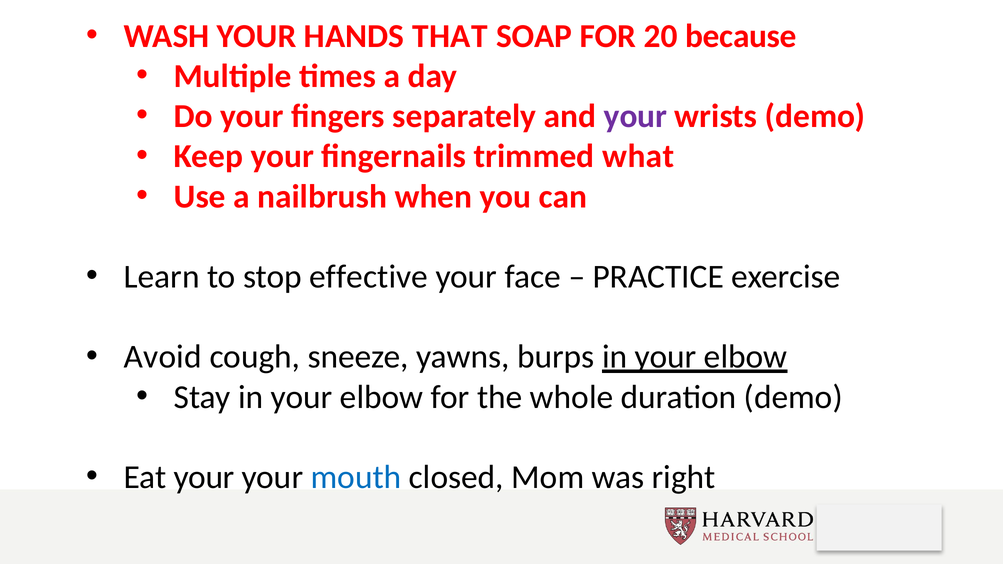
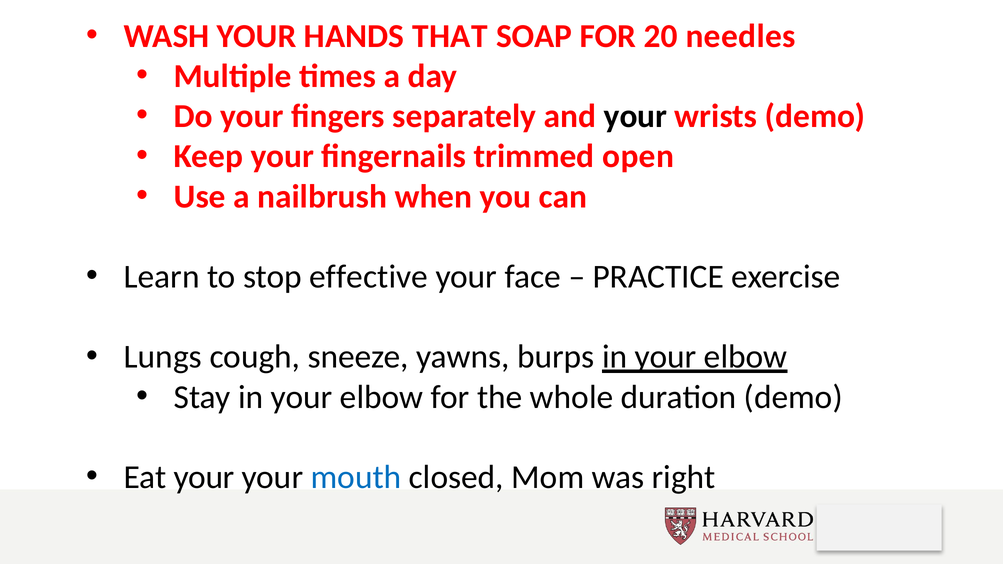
because: because -> needles (741, 36)
your colour: purple -> black (635, 116)
what: what -> open (638, 156)
Avoid: Avoid -> Lungs (163, 357)
